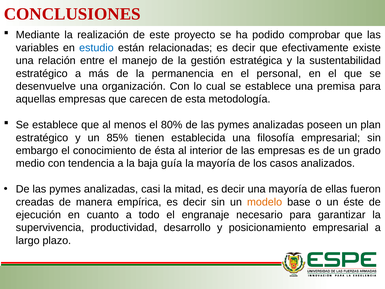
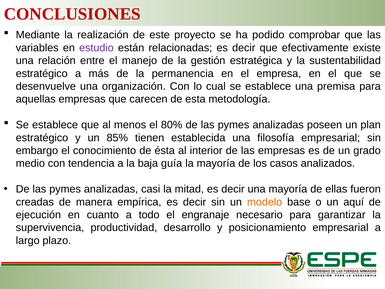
estudio colour: blue -> purple (96, 48)
personal: personal -> empresa (279, 73)
éste: éste -> aquí (354, 202)
